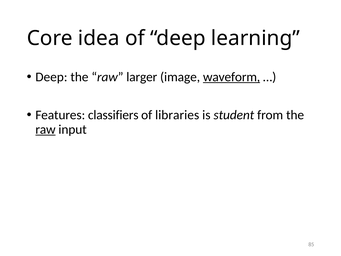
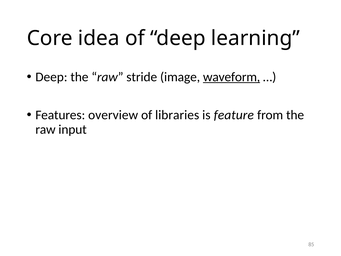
larger: larger -> stride (142, 77)
classifiers: classifiers -> overview (113, 115)
student: student -> feature (234, 115)
raw underline: present -> none (45, 129)
